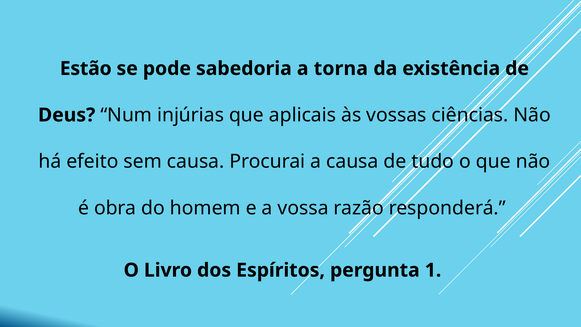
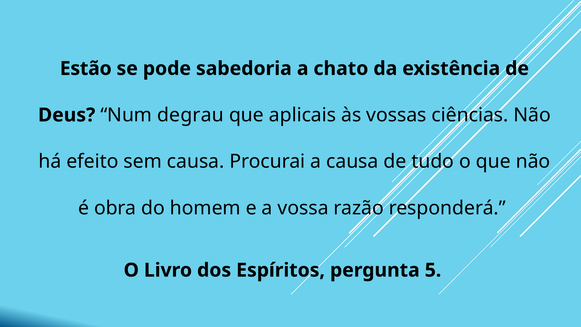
torna: torna -> chato (341, 69)
injúrias: injúrias -> degrau (190, 115)
1: 1 -> 5 (433, 270)
